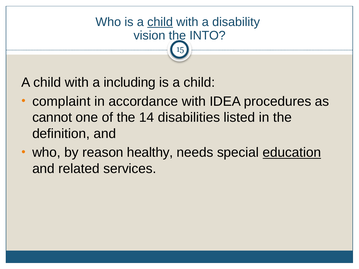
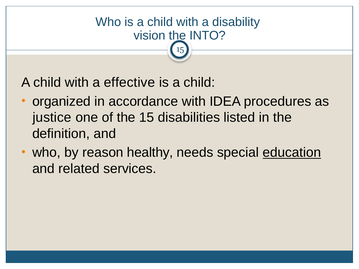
child underline: present -> none (160, 22)
including: including -> effective (129, 83)
complaint: complaint -> organized (61, 101)
cannot: cannot -> justice (52, 118)
the 14: 14 -> 15 (147, 118)
